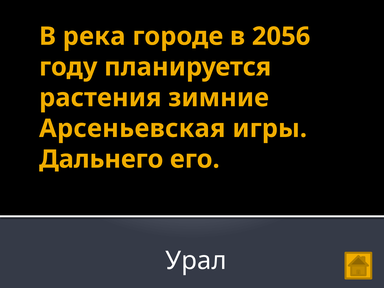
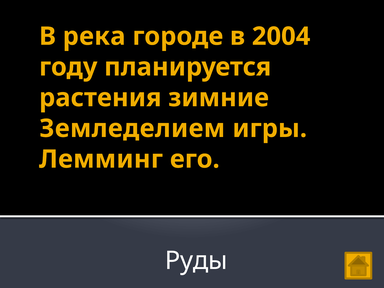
2056: 2056 -> 2004 (281, 36)
Арсеньевская: Арсеньевская -> Земледелием (132, 129)
Дальнего: Дальнего -> Лемминг (101, 159)
Урал: Урал -> Руды (196, 261)
